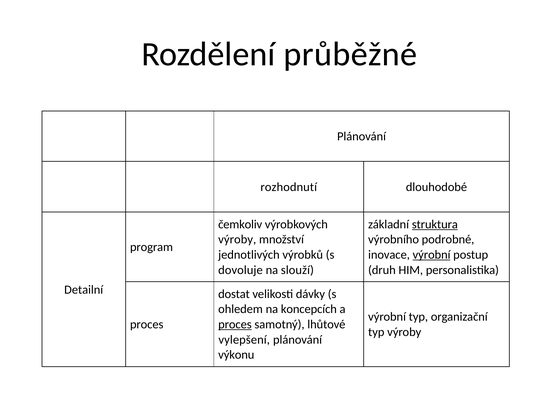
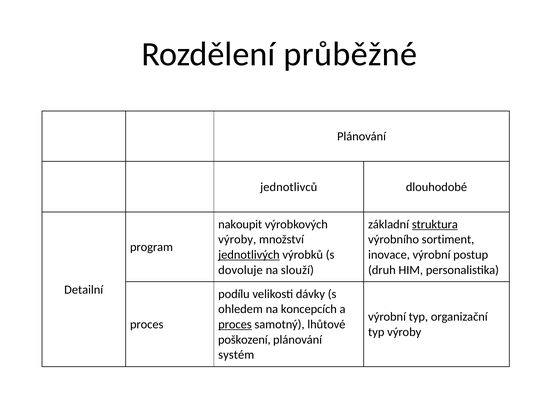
rozhodnutí: rozhodnutí -> jednotlivců (289, 187)
čemkoliv: čemkoliv -> nakoupit (240, 224)
podrobné: podrobné -> sortiment (448, 240)
jednotlivých underline: none -> present (249, 255)
výrobní underline: present -> none (432, 255)
dostat: dostat -> podílu (234, 294)
vylepšení: vylepšení -> poškození (244, 340)
výkonu: výkonu -> systém (236, 355)
